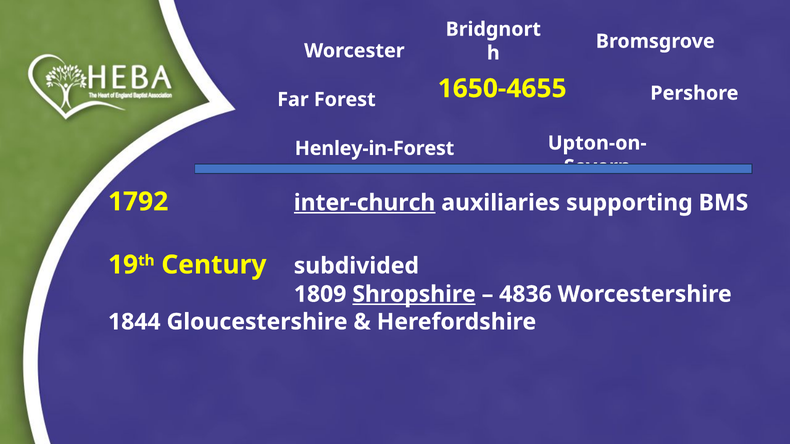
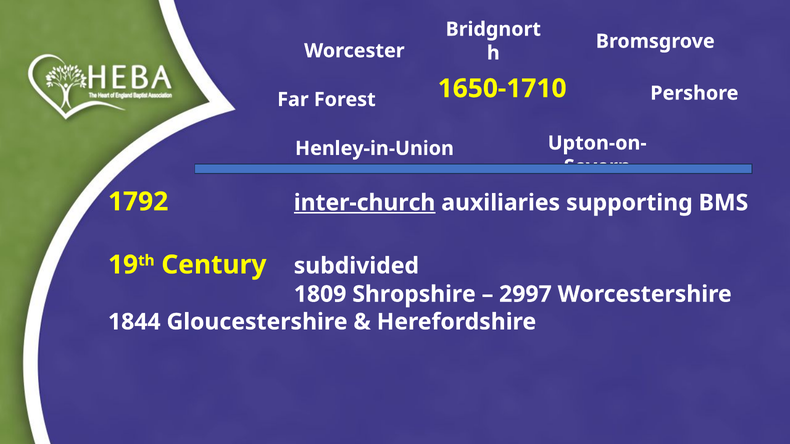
1650-4655: 1650-4655 -> 1650-1710 (502, 89)
Henley-in-Forest: Henley-in-Forest -> Henley-in-Union (374, 149)
Shropshire underline: present -> none (414, 294)
4836: 4836 -> 2997 (525, 294)
